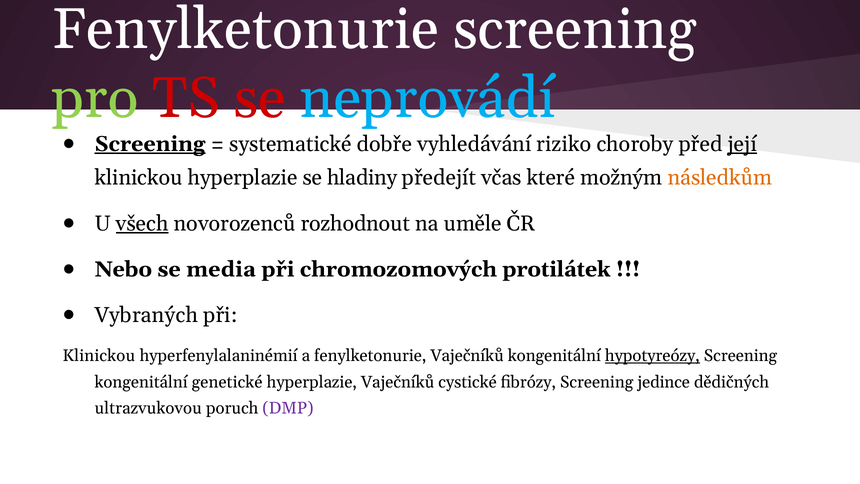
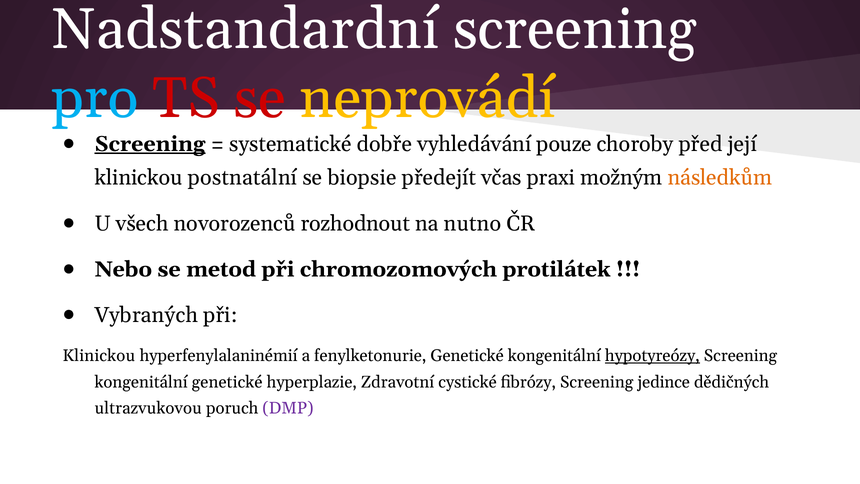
Fenylketonurie: Fenylketonurie -> Nadstandardní (245, 29)
pro colour: light green -> light blue (95, 98)
neprovádí colour: light blue -> yellow (428, 98)
riziko: riziko -> pouze (564, 144)
její underline: present -> none (742, 144)
klinickou hyperplazie: hyperplazie -> postnatální (243, 178)
hladiny: hladiny -> biopsie (362, 178)
které: které -> praxi (551, 178)
všech underline: present -> none (142, 223)
uměle: uměle -> nutno (472, 223)
media: media -> metod (221, 269)
fenylketonurie Vaječníků: Vaječníků -> Genetické (467, 356)
hyperplazie Vaječníků: Vaječníků -> Zdravotní (398, 382)
